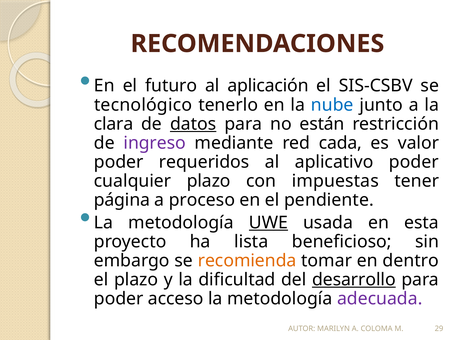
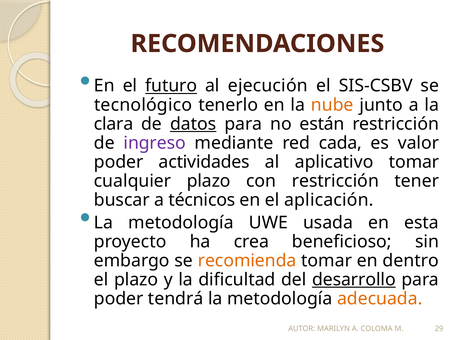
futuro underline: none -> present (171, 86)
aplicación: aplicación -> ejecución (268, 86)
nube colour: blue -> orange (332, 105)
requeridos: requeridos -> actividades (204, 162)
aplicativo poder: poder -> tomar (414, 162)
con impuestas: impuestas -> restricción (335, 181)
página: página -> buscar (122, 200)
proceso: proceso -> técnicos (202, 200)
pendiente: pendiente -> aplicación (329, 200)
UWE underline: present -> none (268, 223)
lista: lista -> crea (251, 242)
acceso: acceso -> tendrá (176, 299)
adecuada colour: purple -> orange (380, 299)
